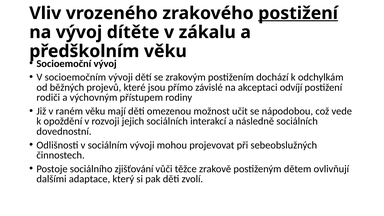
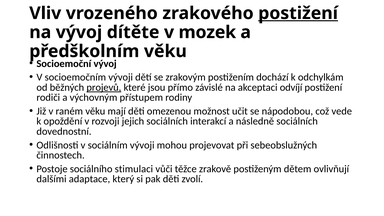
zákalu: zákalu -> mozek (207, 32)
projevů underline: none -> present (104, 87)
zjišťování: zjišťování -> stimulaci (134, 169)
